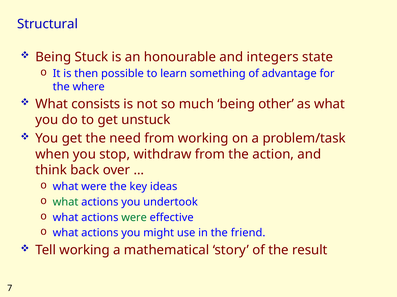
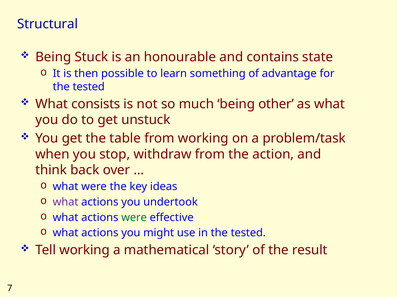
integers: integers -> contains (273, 57)
where: where -> tested (89, 87)
need: need -> table (125, 139)
what colour: green -> purple (66, 203)
in the friend: friend -> tested (248, 233)
